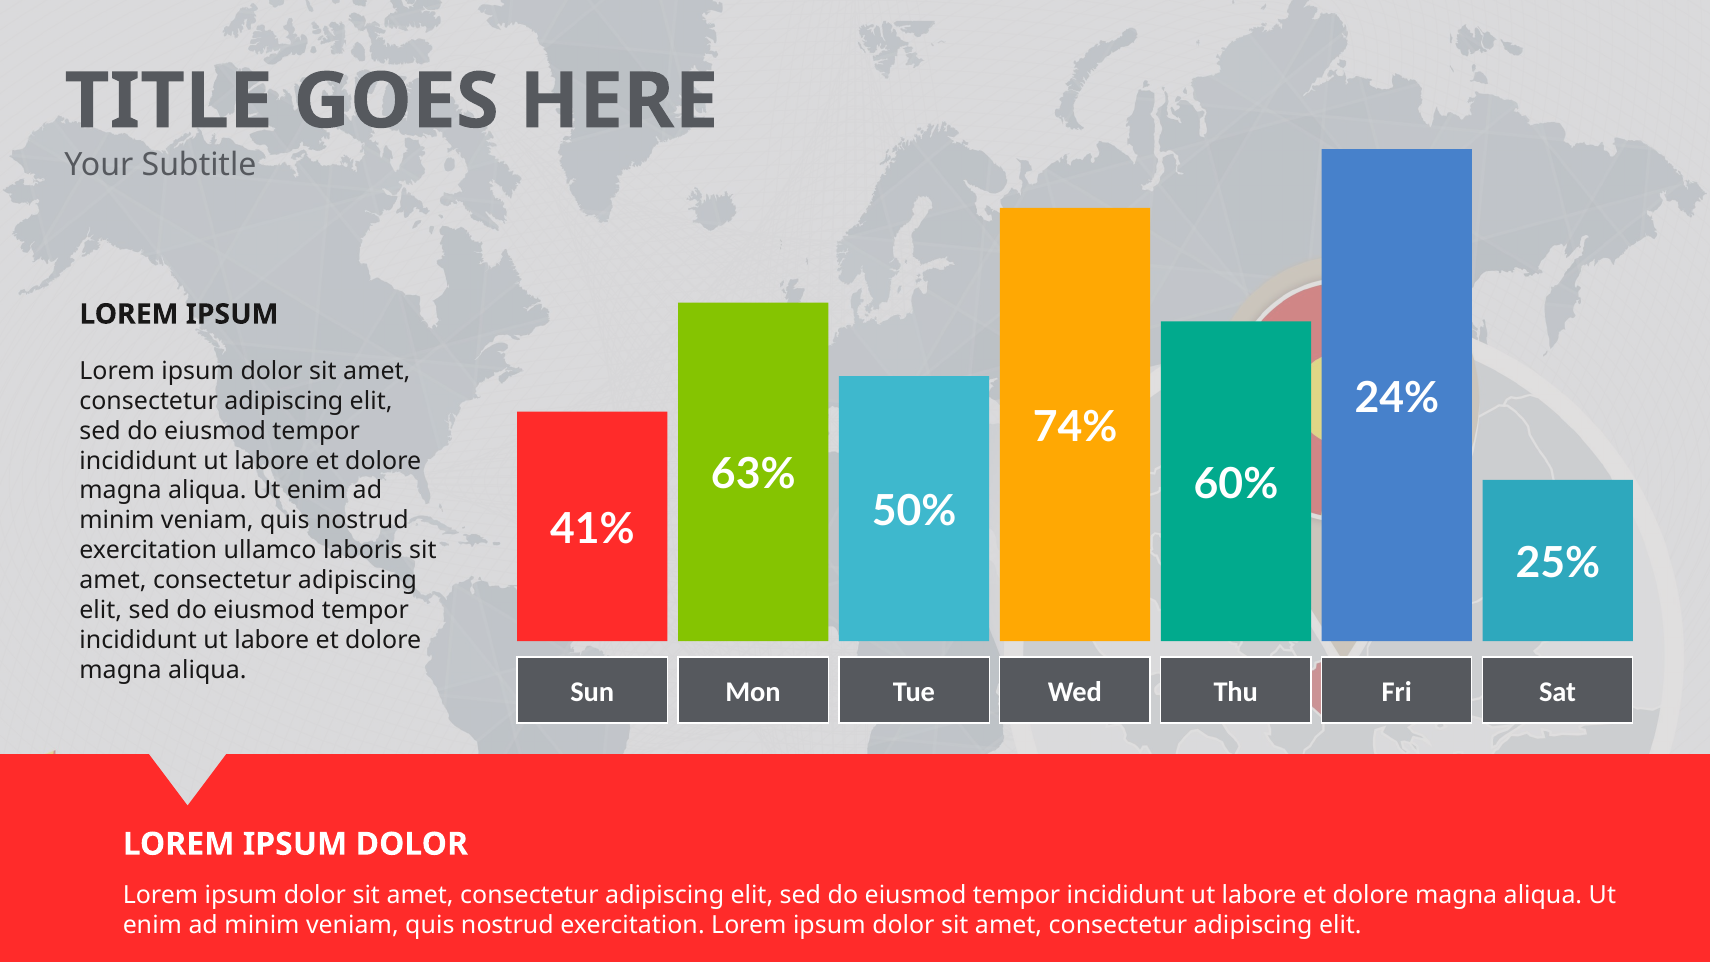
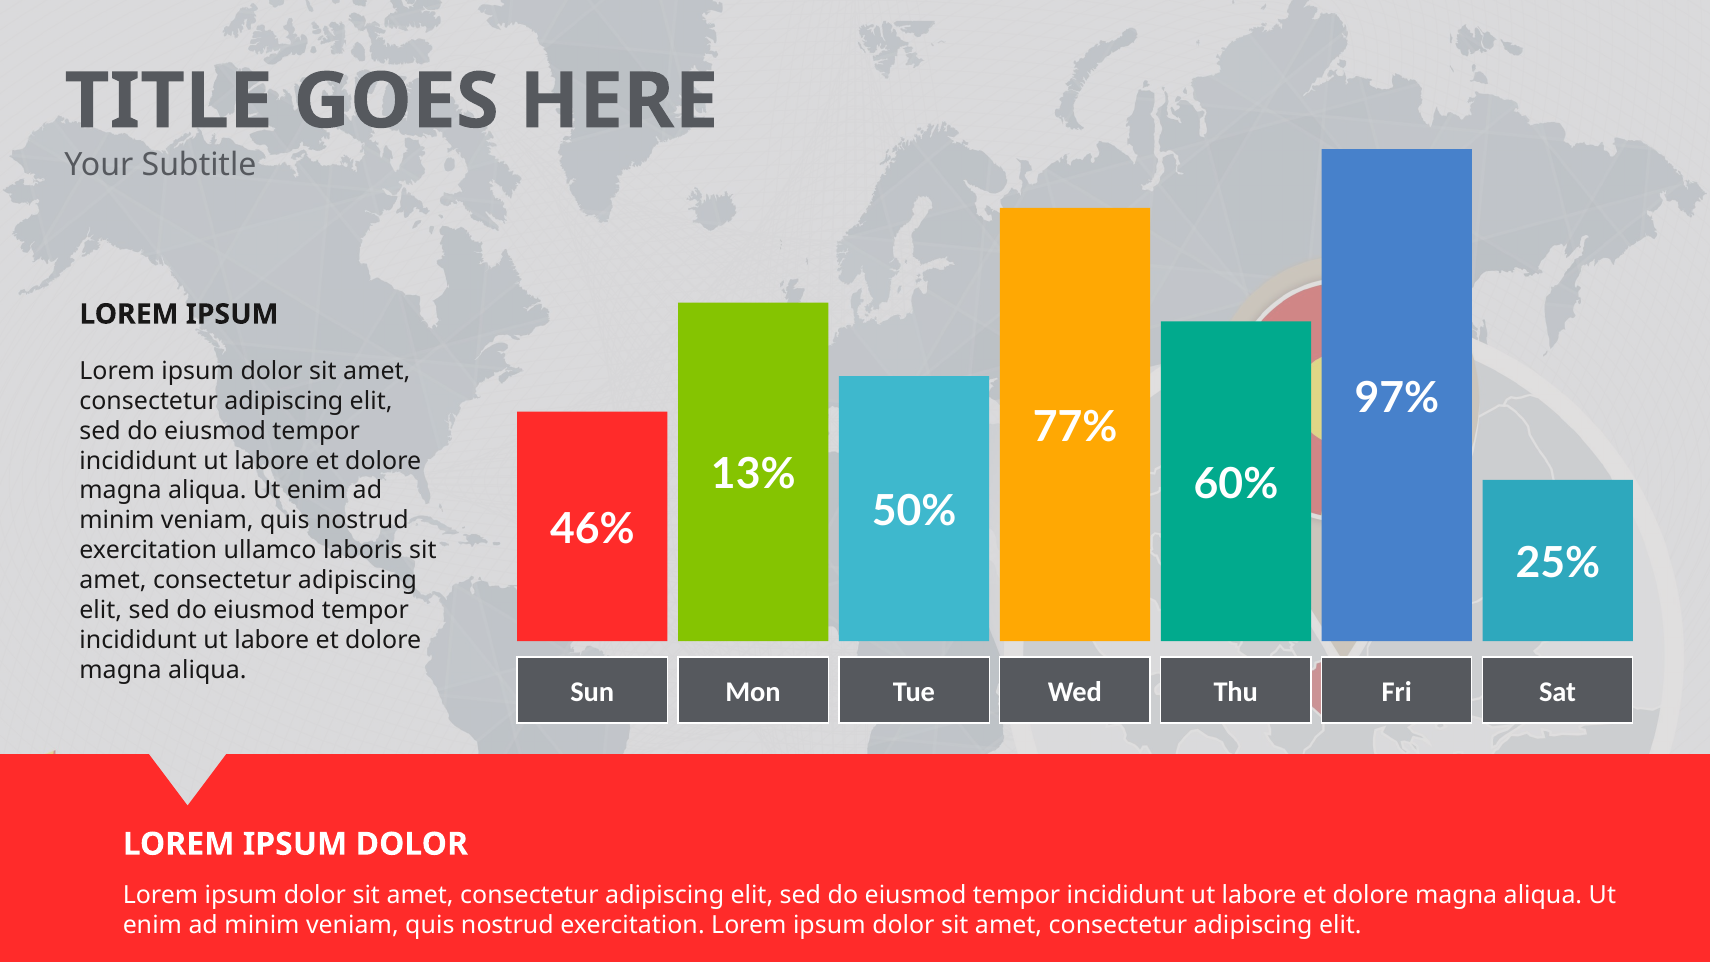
24%: 24% -> 97% (1397, 398)
74%: 74% -> 77% (1075, 427)
63%: 63% -> 13% (753, 475)
41%: 41% -> 46% (592, 529)
